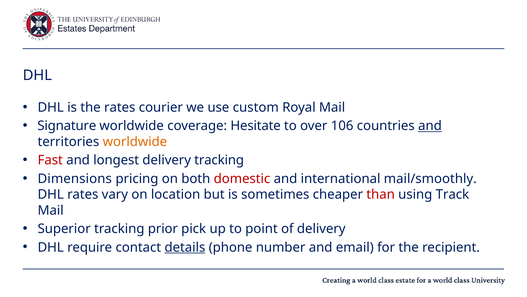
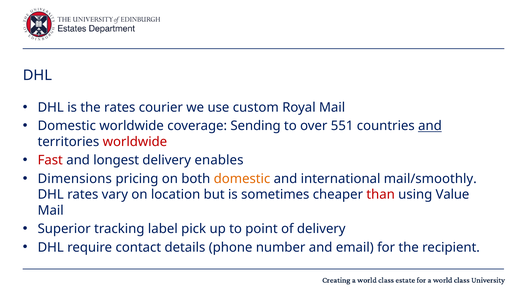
Signature: Signature -> Domestic (67, 126)
Hesitate: Hesitate -> Sending (256, 126)
106: 106 -> 551 (342, 126)
worldwide colour: orange -> red (135, 141)
delivery tracking: tracking -> enables (219, 160)
domestic colour: red -> orange (242, 178)
Track: Track -> Value (452, 194)
prior: prior -> label (163, 228)
details underline: present -> none (185, 247)
